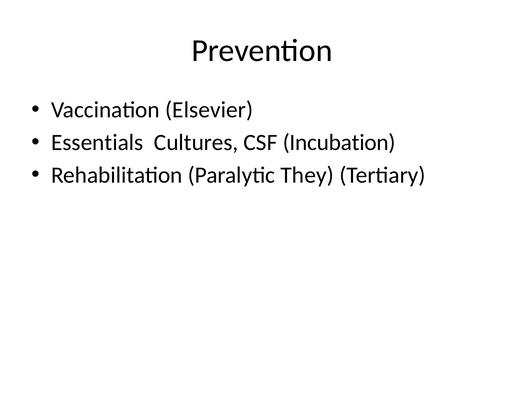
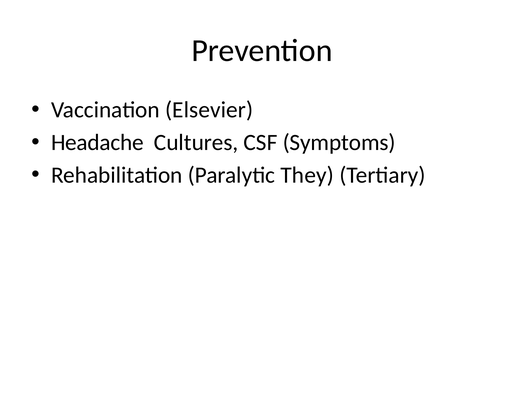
Essentials: Essentials -> Headache (97, 143)
Incubation: Incubation -> Symptoms (339, 143)
